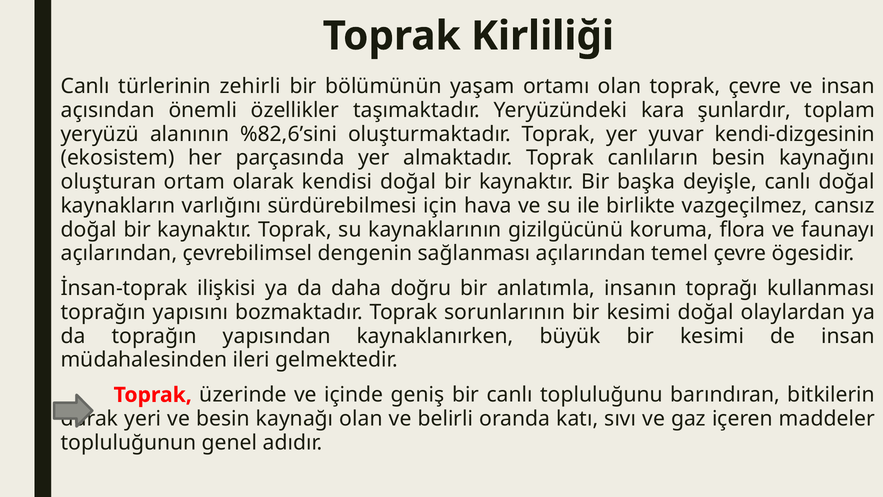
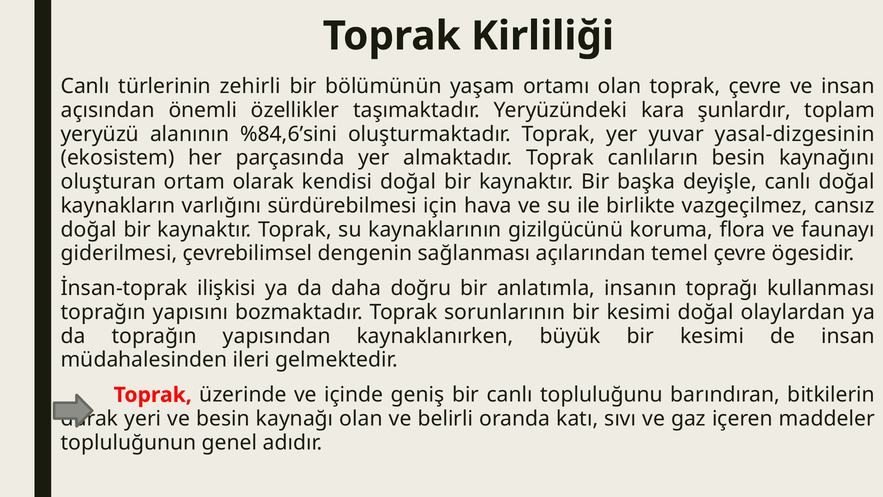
%82,6’sini: %82,6’sini -> %84,6’sini (289, 134)
kendi-dizgesinin: kendi-dizgesinin -> yasal-dizgesinin (795, 134)
açılarından: açılarından -> giderilmesi (119, 253)
